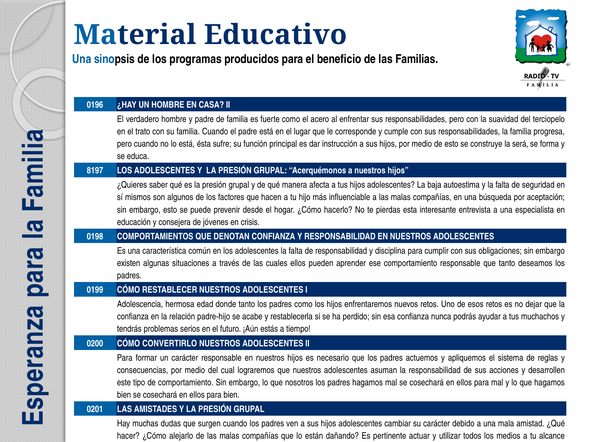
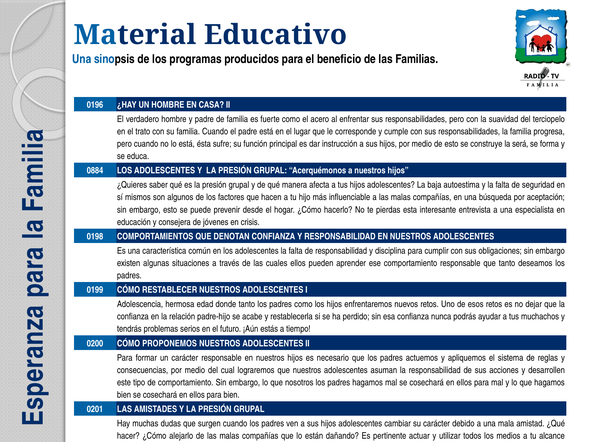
8197: 8197 -> 0884 (95, 171)
CONVERTIRLO: CONVERTIRLO -> PROPONEMOS (170, 344)
